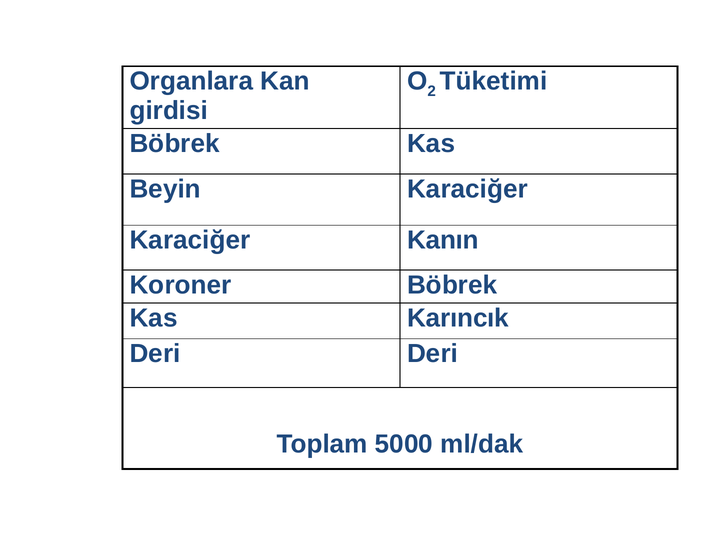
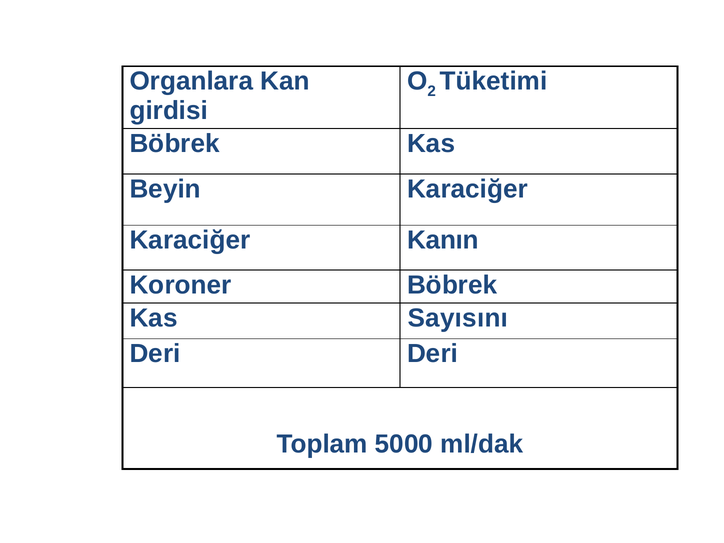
Karıncık: Karıncık -> Sayısını (458, 318)
